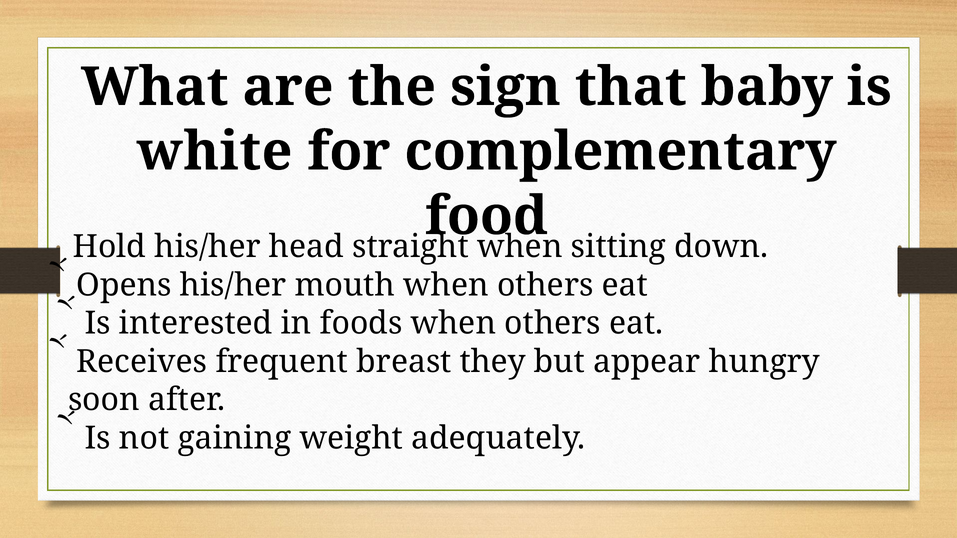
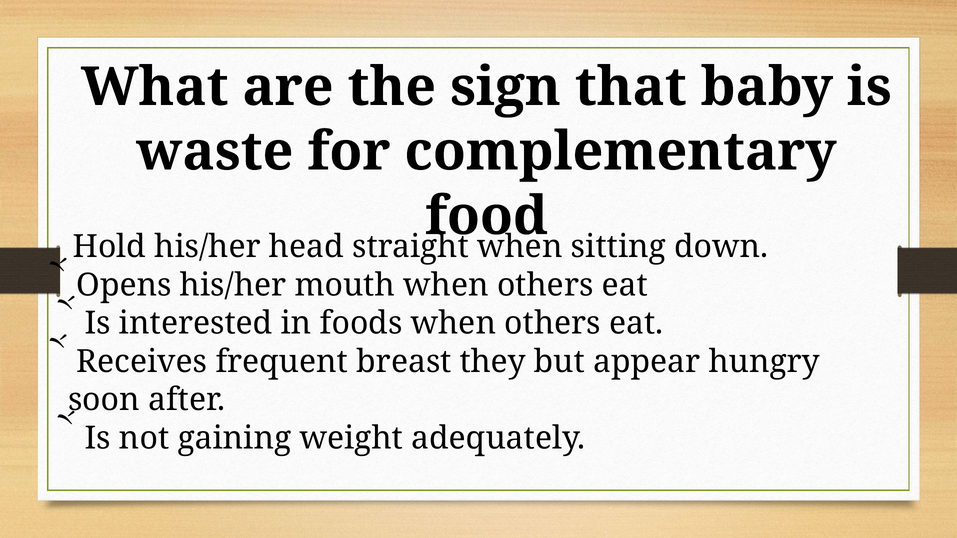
white: white -> waste (215, 152)
